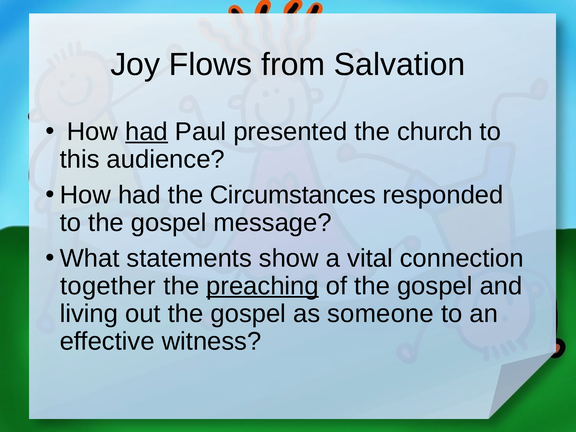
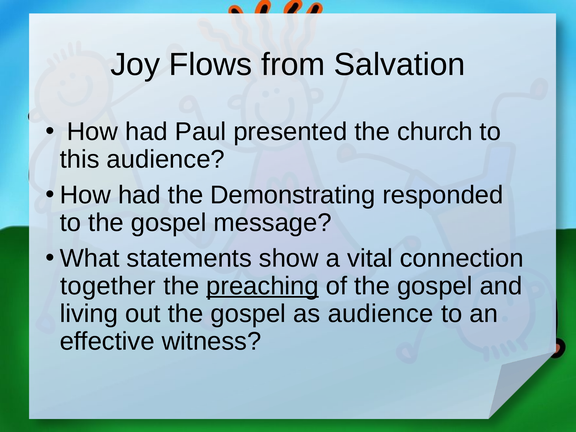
had underline: present -> none (147, 132)
Circumstances: Circumstances -> Demonstrating (293, 195)
as someone: someone -> audience (381, 314)
